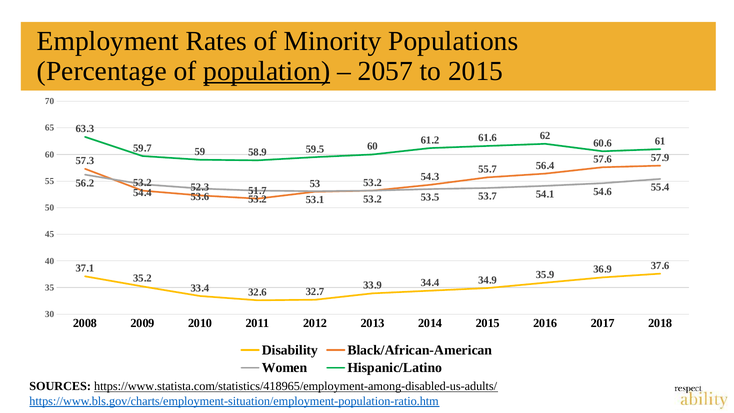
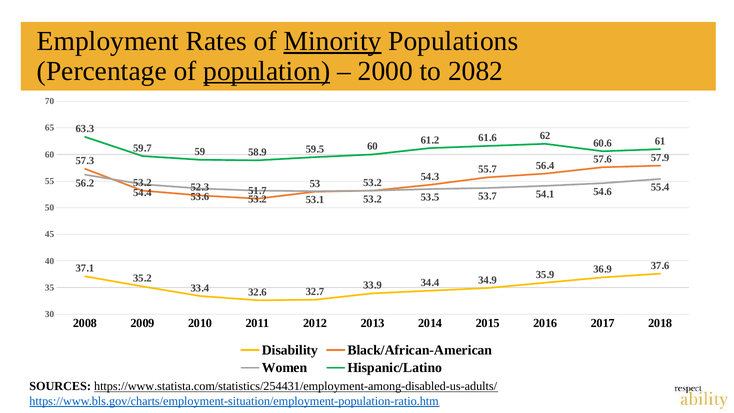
Minority underline: none -> present (333, 41)
2057: 2057 -> 2000 (385, 71)
to 2015: 2015 -> 2082 (476, 71)
https://www.statista.com/statistics/418965/employment-among-disabled-us-adults/: https://www.statista.com/statistics/418965/employment-among-disabled-us-adults/ -> https://www.statista.com/statistics/254431/employment-among-disabled-us-adults/ (296, 386)
